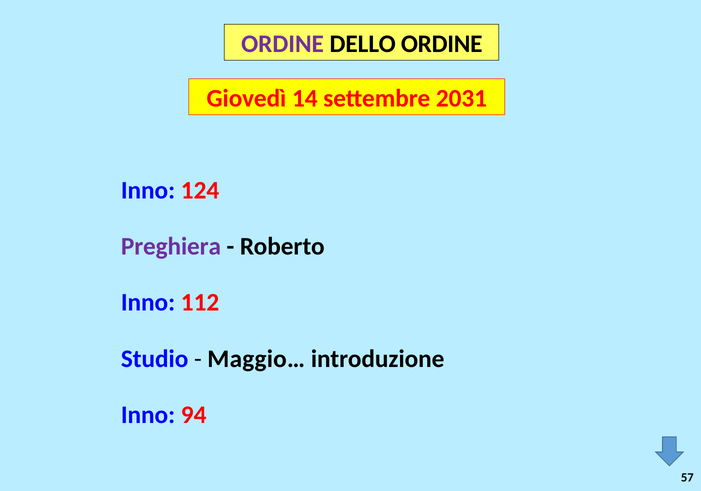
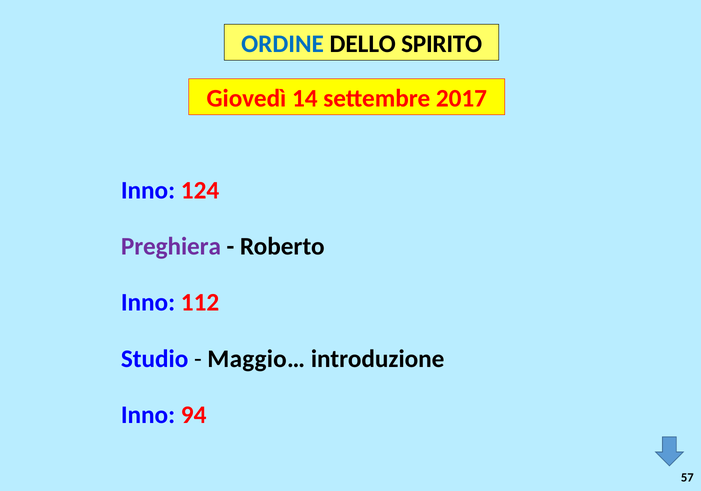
ORDINE colour: purple -> blue (283, 44)
DELLO ORDINE: ORDINE -> SPIRITO (442, 44)
2031: 2031 -> 2017 (461, 98)
